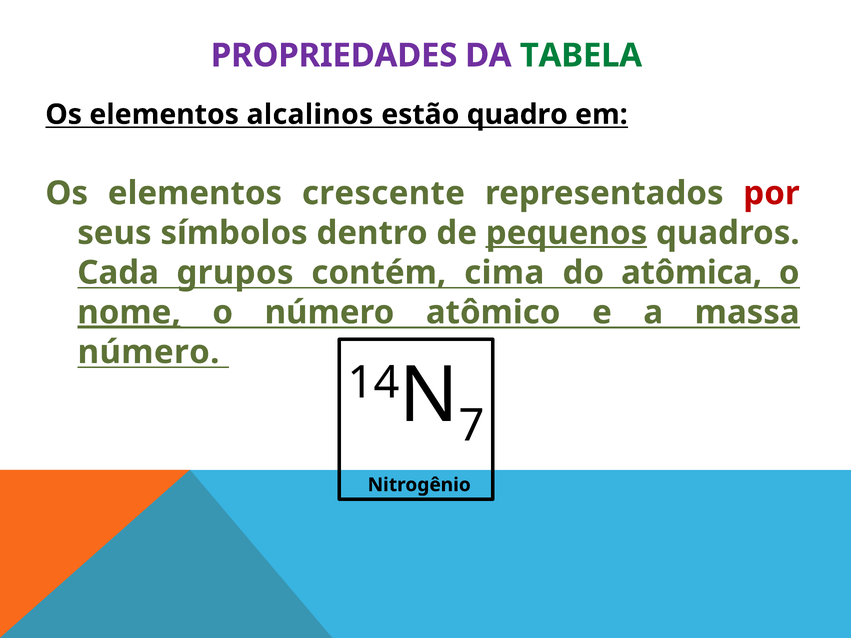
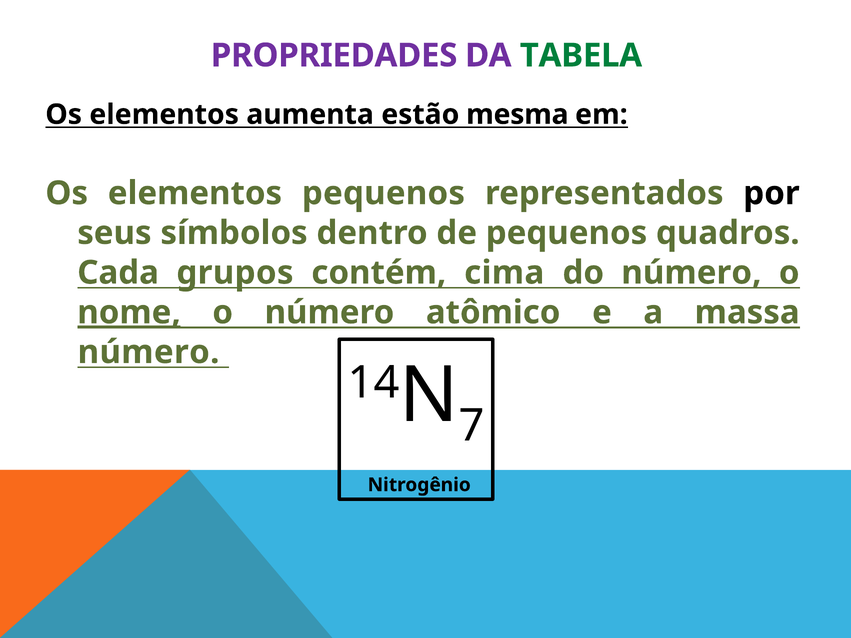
alcalinos: alcalinos -> aumenta (310, 115)
quadro: quadro -> mesma (517, 115)
elementos crescente: crescente -> pequenos (383, 193)
por colour: red -> black (771, 193)
pequenos underline: present -> none (566, 233)
do atômica: atômica -> número (691, 273)
